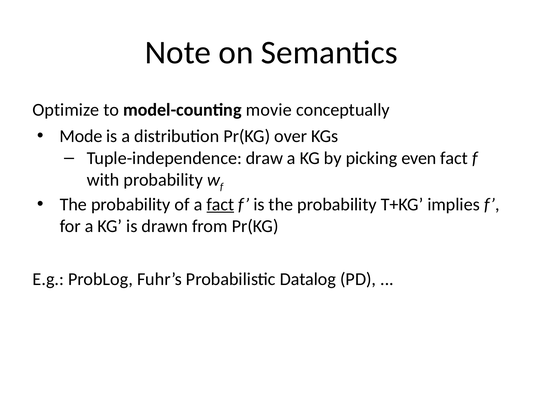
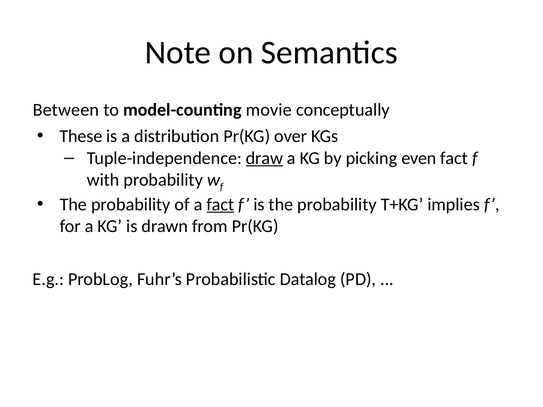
Optimize: Optimize -> Between (66, 110)
Mode: Mode -> These (81, 136)
draw underline: none -> present (264, 158)
